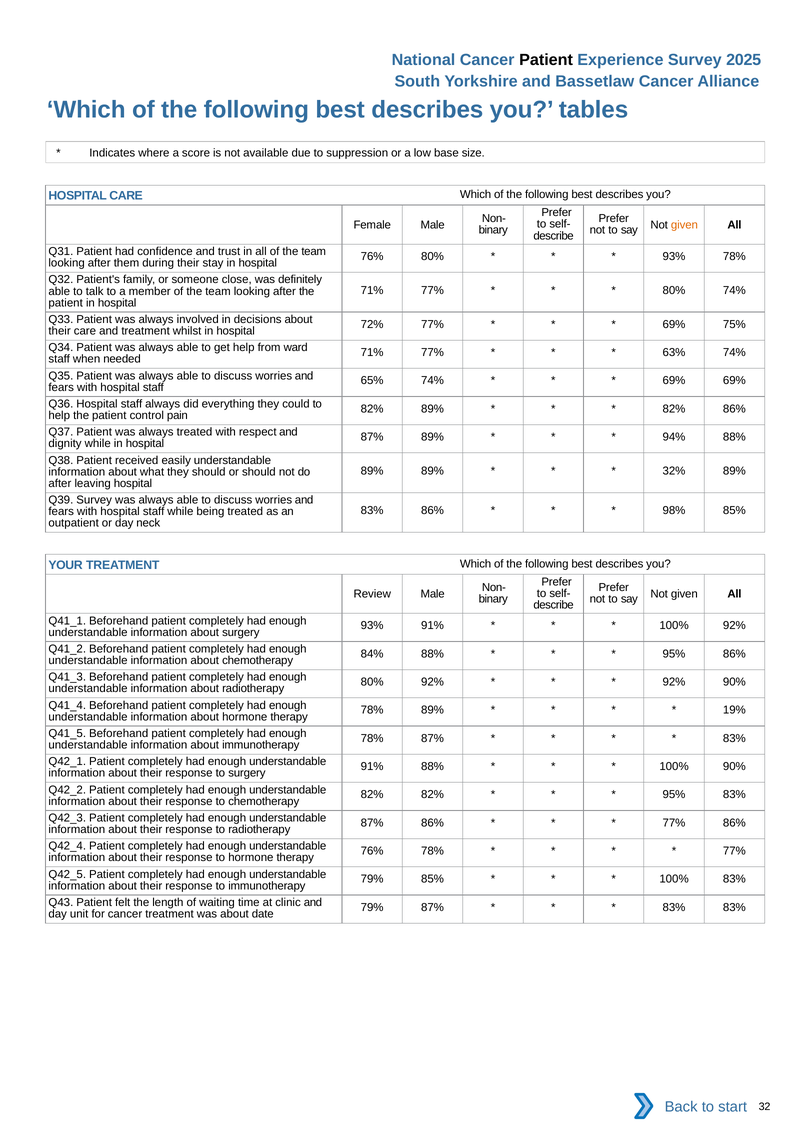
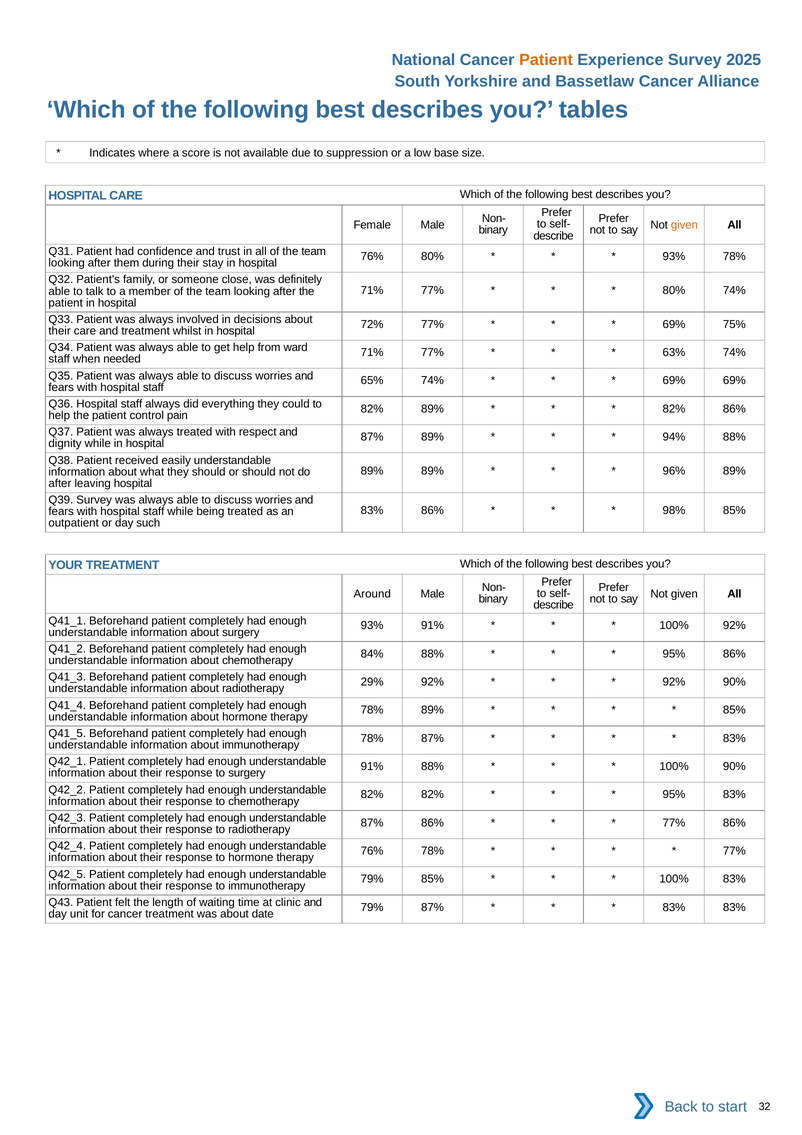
Patient colour: black -> orange (546, 60)
32%: 32% -> 96% (674, 471)
neck: neck -> such (148, 523)
Review: Review -> Around (372, 594)
80%: 80% -> 29% (372, 682)
19%: 19% -> 85% (734, 710)
